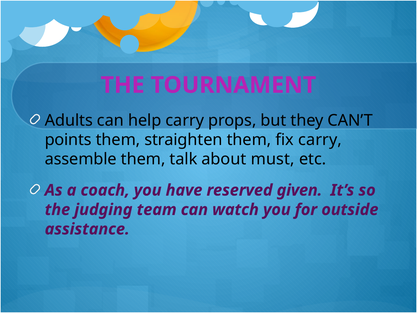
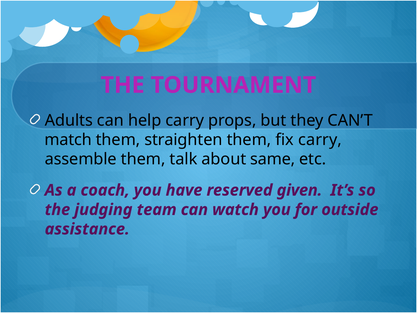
points: points -> match (68, 140)
must: must -> same (273, 159)
